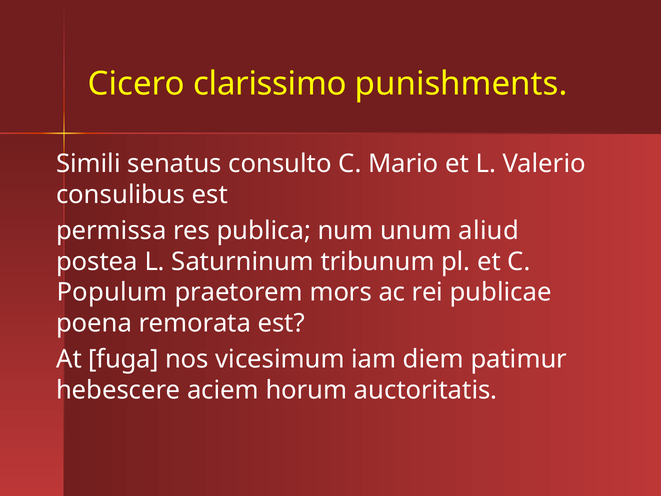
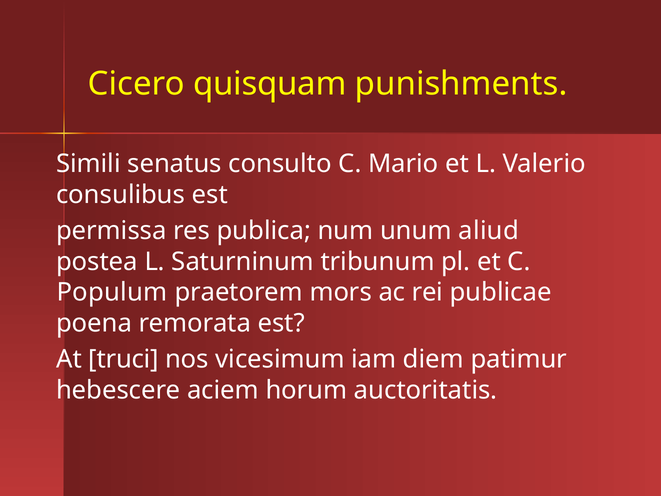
clarissimo: clarissimo -> quisquam (270, 84)
fuga: fuga -> truci (124, 359)
